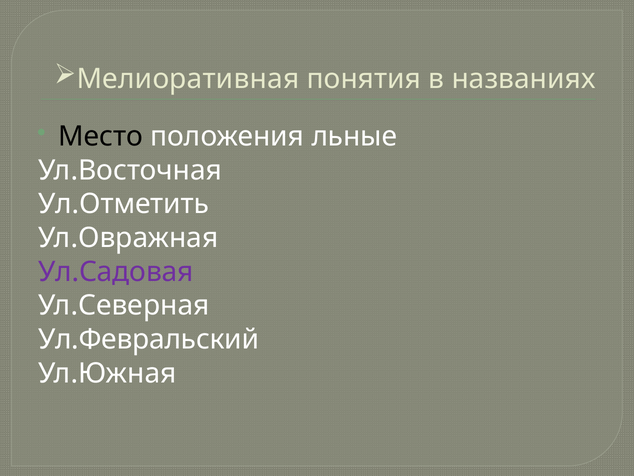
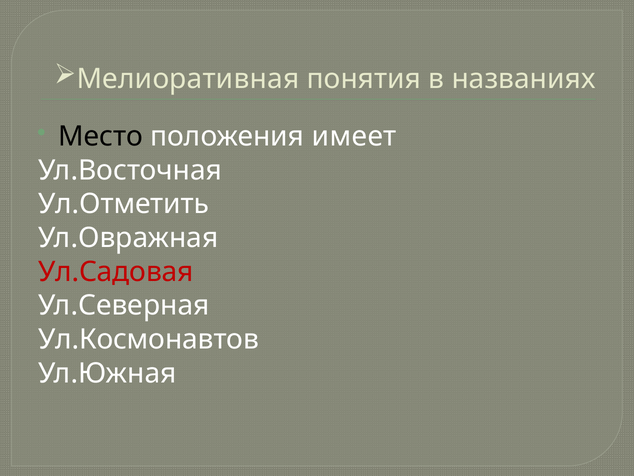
льные: льные -> имеет (354, 136)
Ул.Садовая colour: purple -> red (116, 271)
Ул.Февральский: Ул.Февральский -> Ул.Космонавтов (149, 339)
